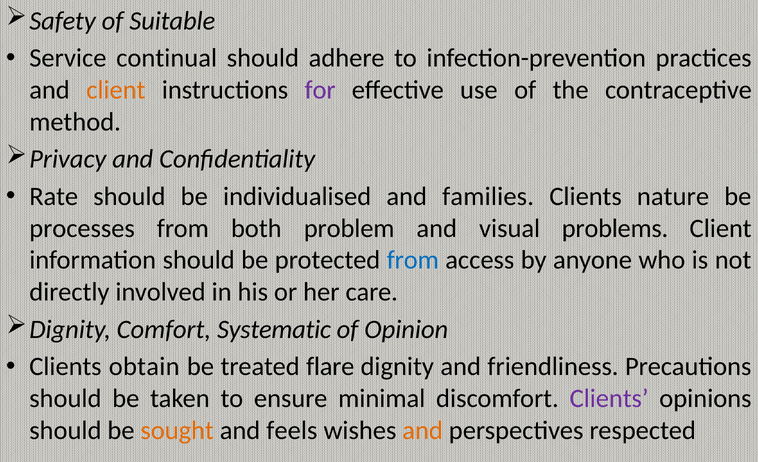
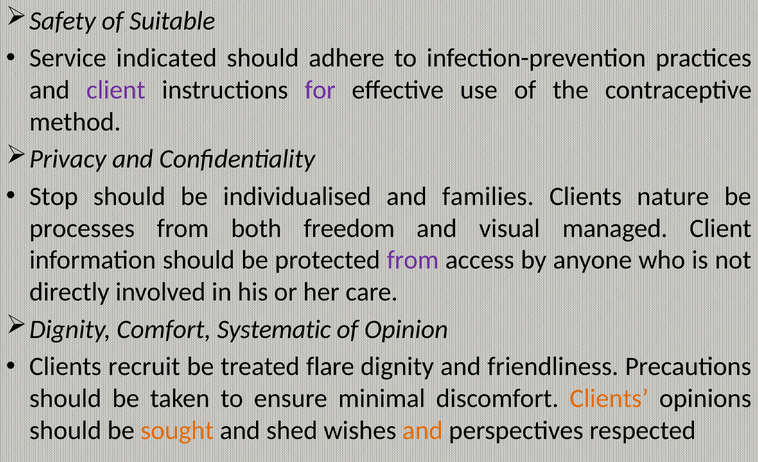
continual: continual -> indicated (167, 58)
client colour: orange -> purple (116, 90)
Rate: Rate -> Stop (54, 197)
problem: problem -> freedom (349, 228)
problems: problems -> managed (615, 228)
from colour: blue -> purple (413, 260)
obtain: obtain -> recruit (144, 367)
Clients colour: purple -> orange (609, 399)
feels: feels -> shed (292, 431)
